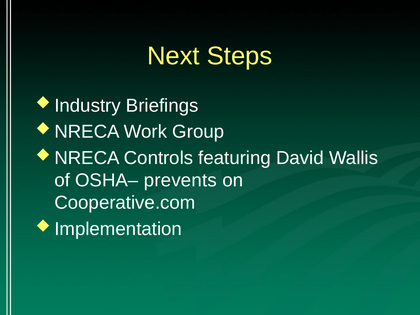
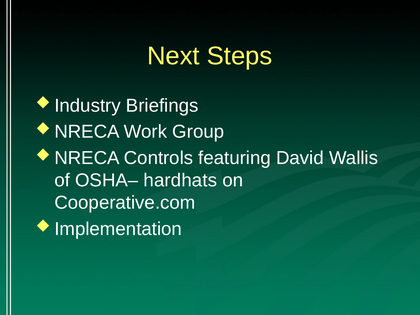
prevents: prevents -> hardhats (180, 180)
